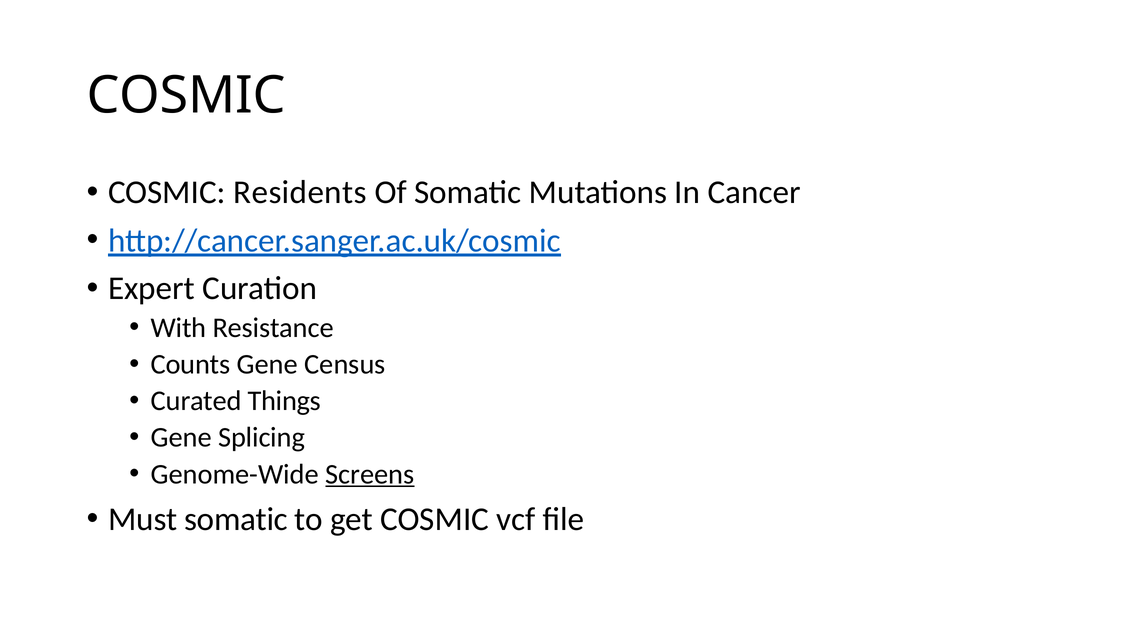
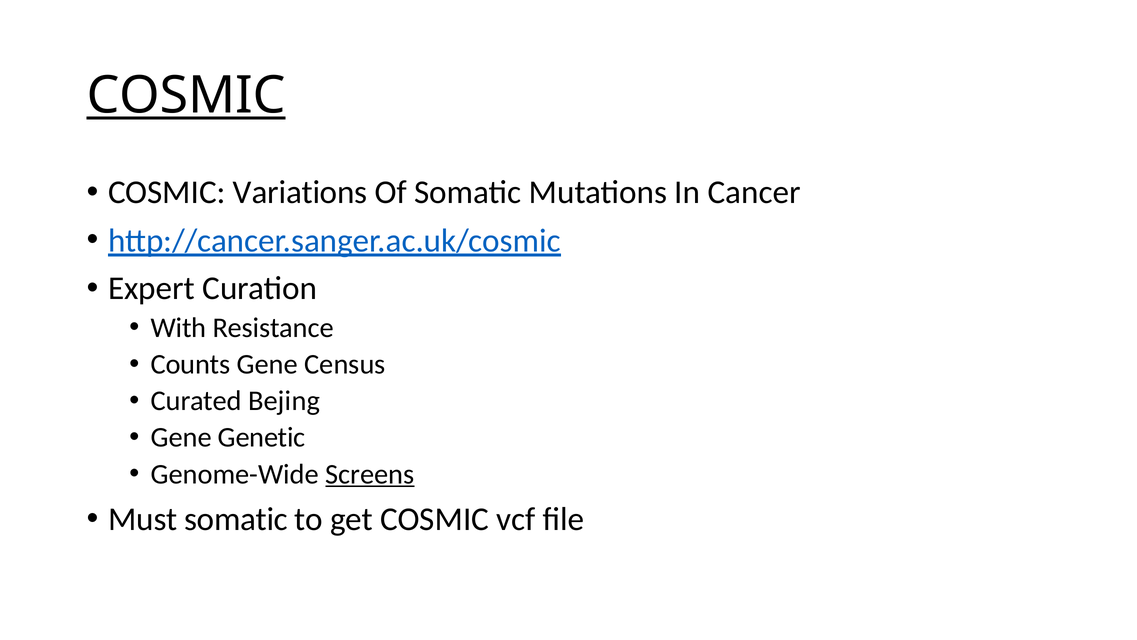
COSMIC underline: none -> present (186, 96)
Residents: Residents -> Variations (300, 192)
Things: Things -> Bejing (284, 401)
Splicing: Splicing -> Genetic (262, 437)
